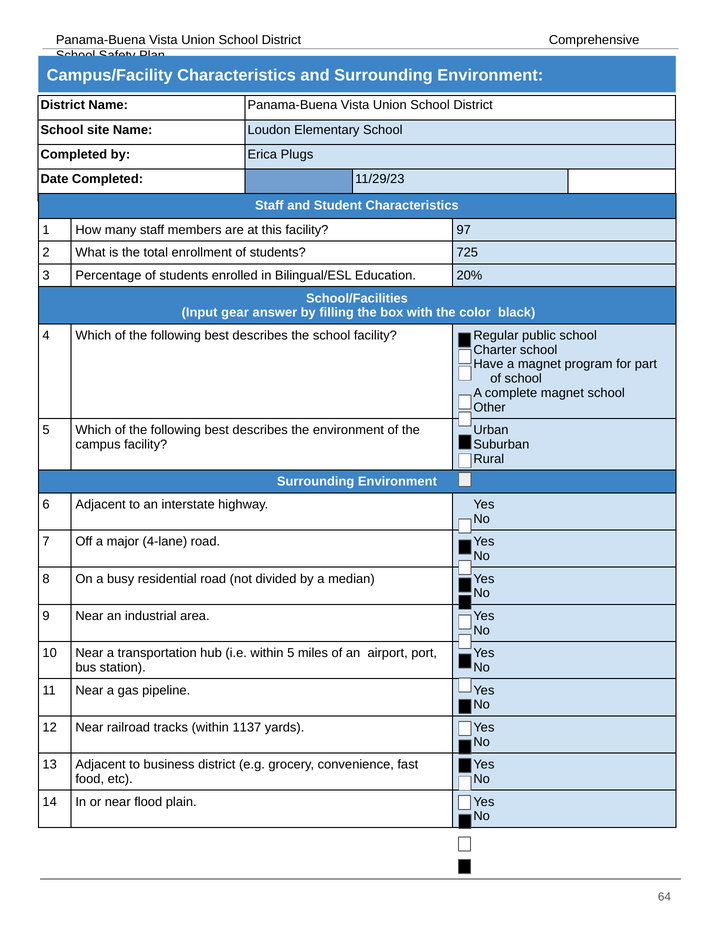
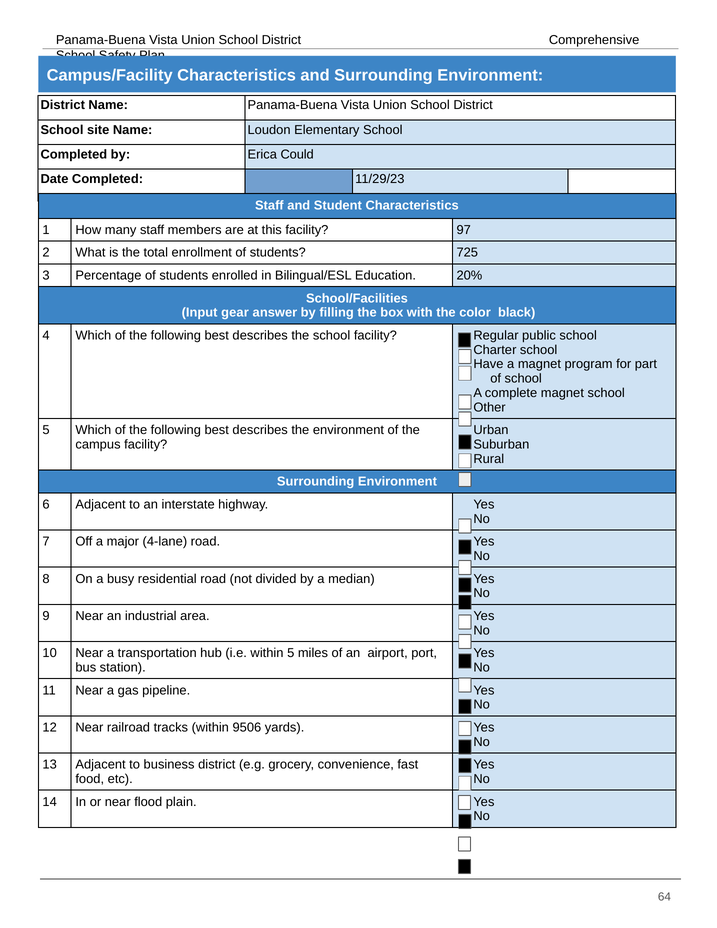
Plugs: Plugs -> Could (297, 154)
1137: 1137 -> 9506 (247, 727)
